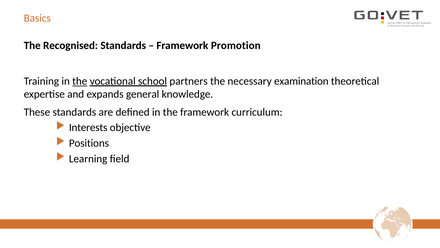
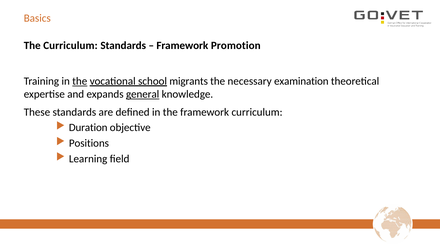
The Recognised: Recognised -> Curriculum (70, 45)
partners: partners -> migrants (189, 81)
general underline: none -> present (143, 94)
Interests: Interests -> Duration (88, 127)
